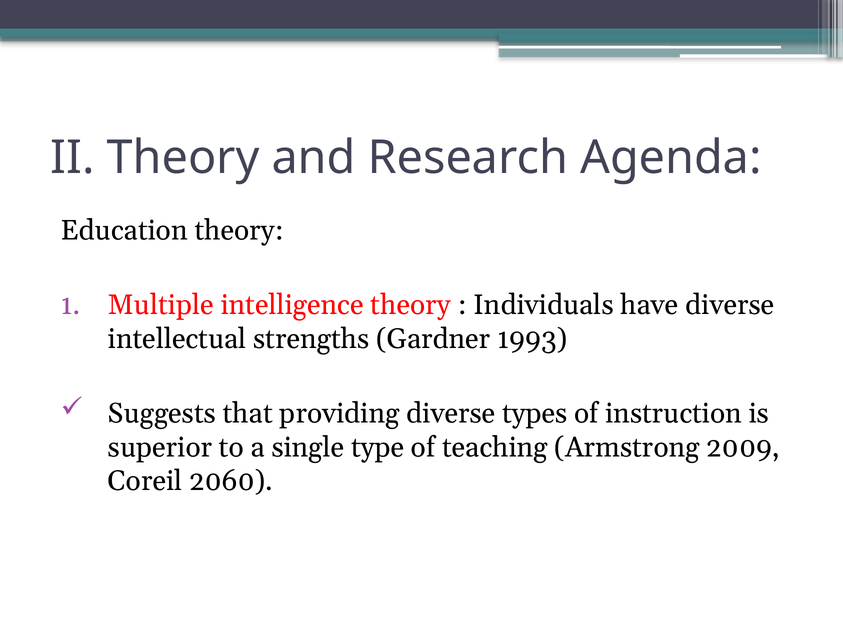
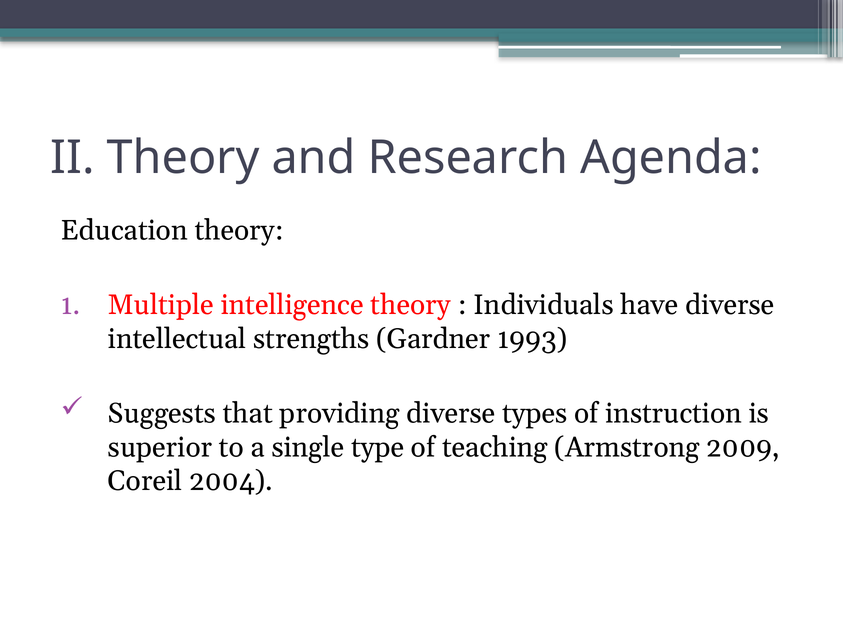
2060: 2060 -> 2004 (231, 480)
